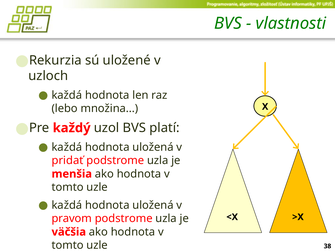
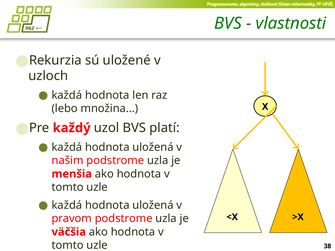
pridať: pridať -> našim (68, 161)
